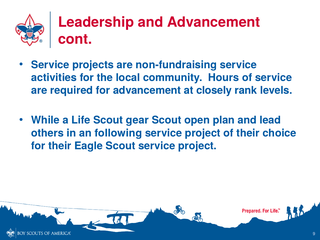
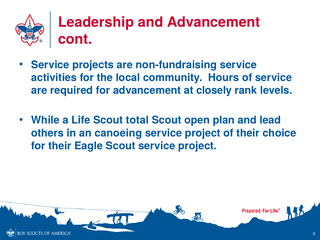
gear: gear -> total (137, 120)
following: following -> canoeing (118, 133)
